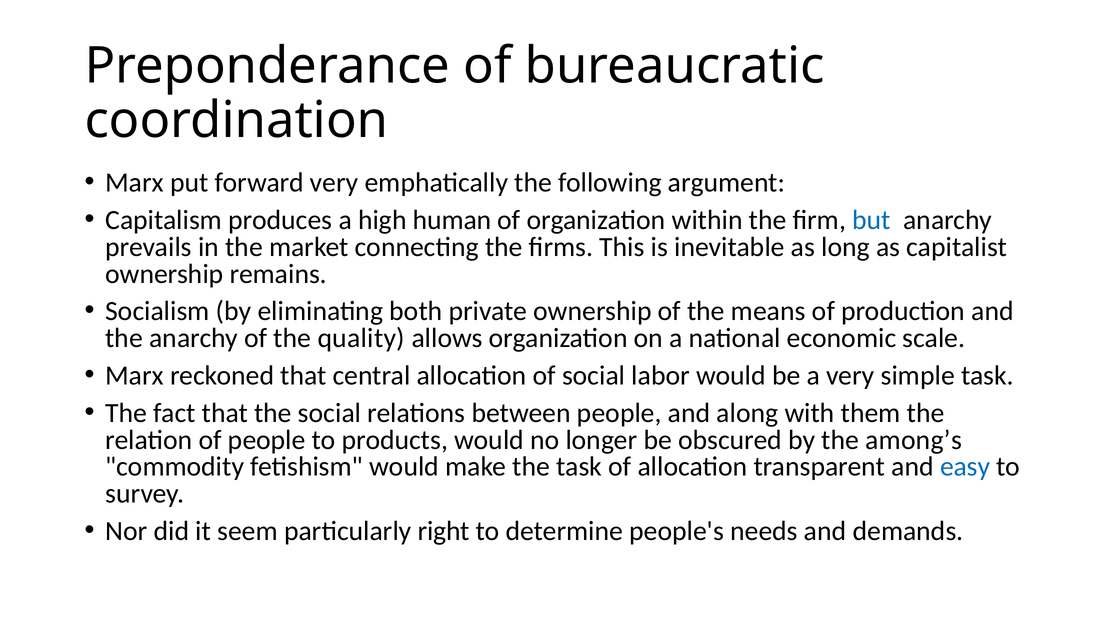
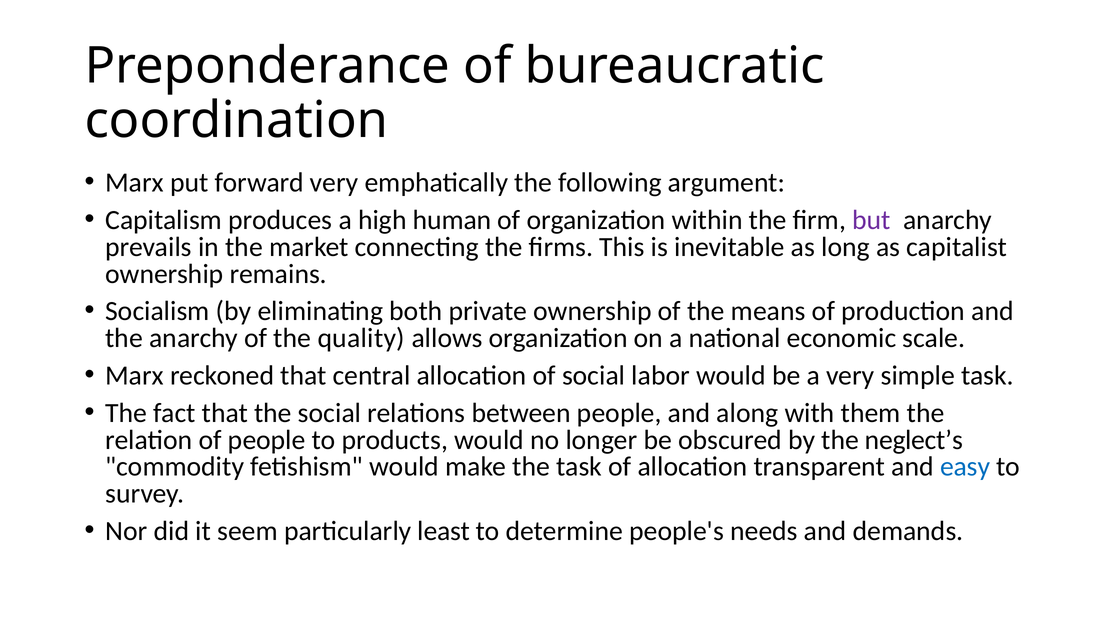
but colour: blue -> purple (871, 220)
among’s: among’s -> neglect’s (914, 440)
right: right -> least (444, 531)
